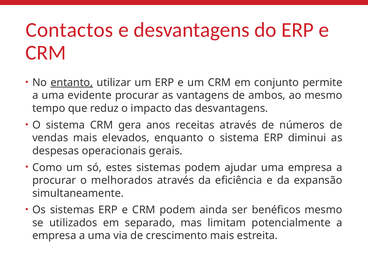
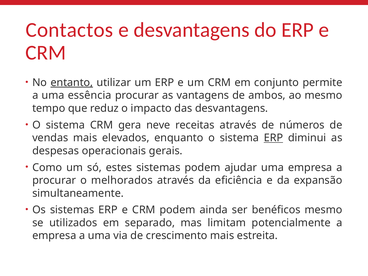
evidente: evidente -> essência (90, 95)
anos: anos -> neve (158, 125)
ERP underline: none -> present (273, 138)
